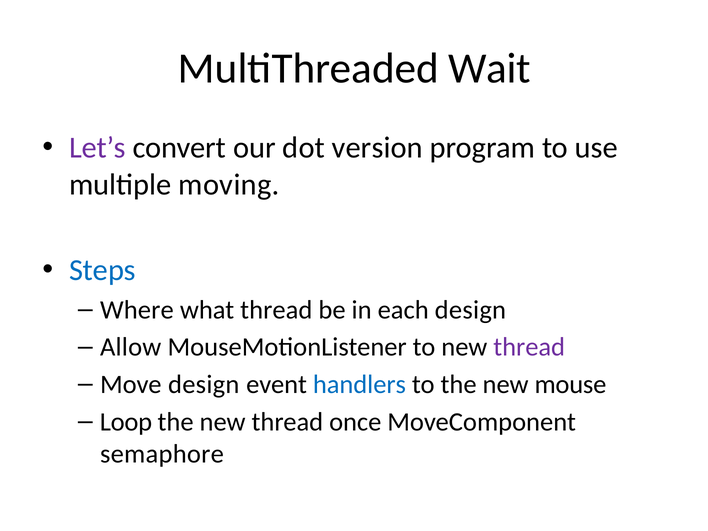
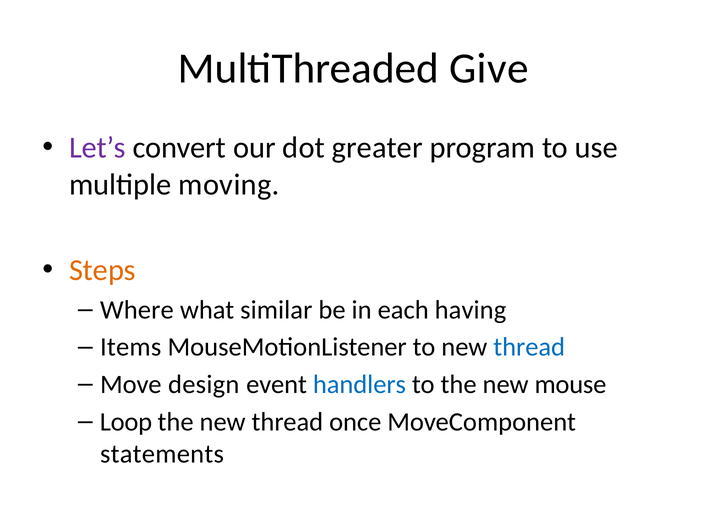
Wait: Wait -> Give (489, 69)
version: version -> greater (377, 148)
Steps colour: blue -> orange (102, 270)
what thread: thread -> similar (276, 310)
each design: design -> having (470, 310)
Allow: Allow -> Items (131, 347)
thread colour: purple -> blue (529, 347)
semaphore: semaphore -> statements (162, 454)
